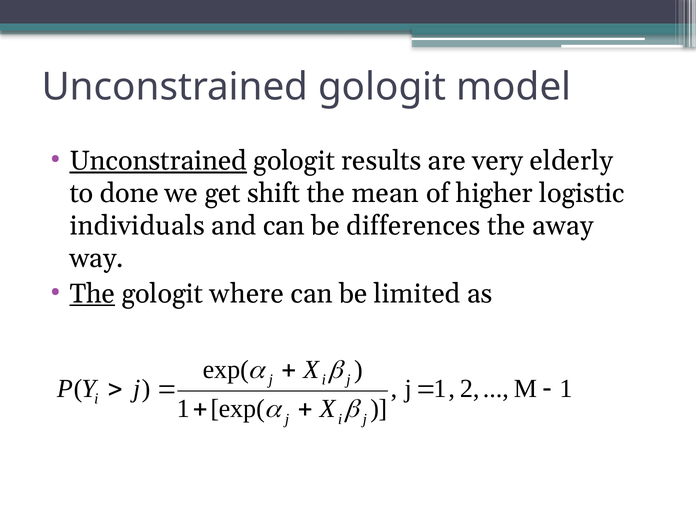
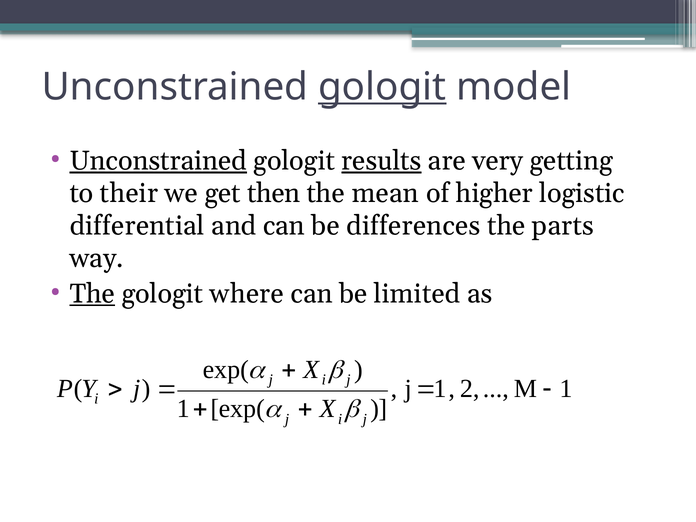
gologit underline: none -> present (382, 87)
results underline: none -> present (381, 161)
elderly: elderly -> getting (571, 161)
done: done -> their (129, 193)
shift: shift -> then (274, 193)
individuals: individuals -> differential (137, 226)
away: away -> parts (563, 226)
